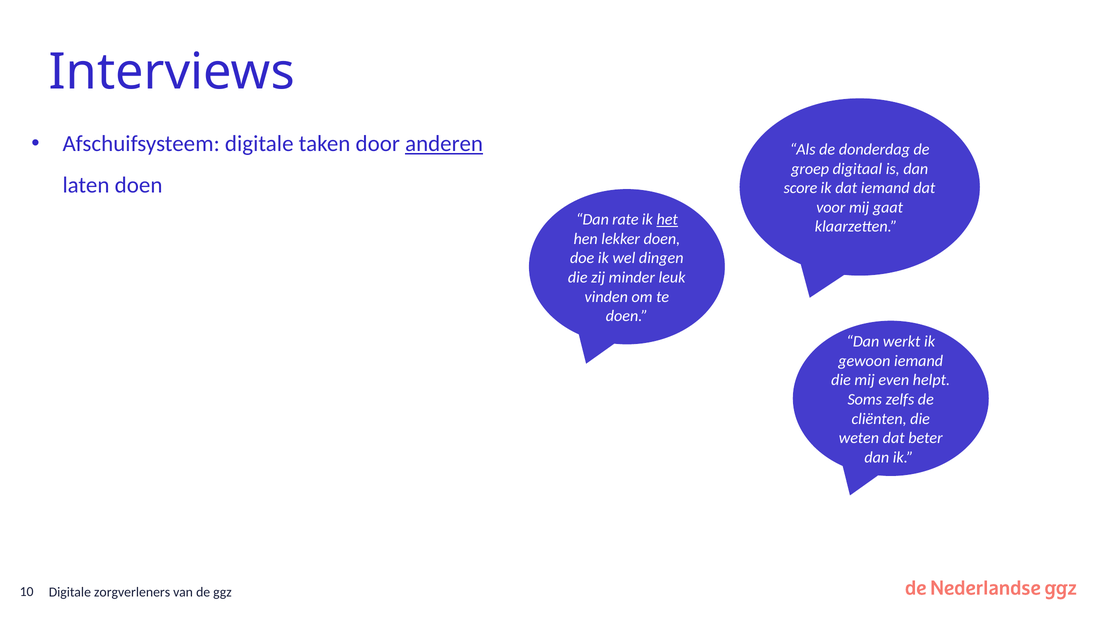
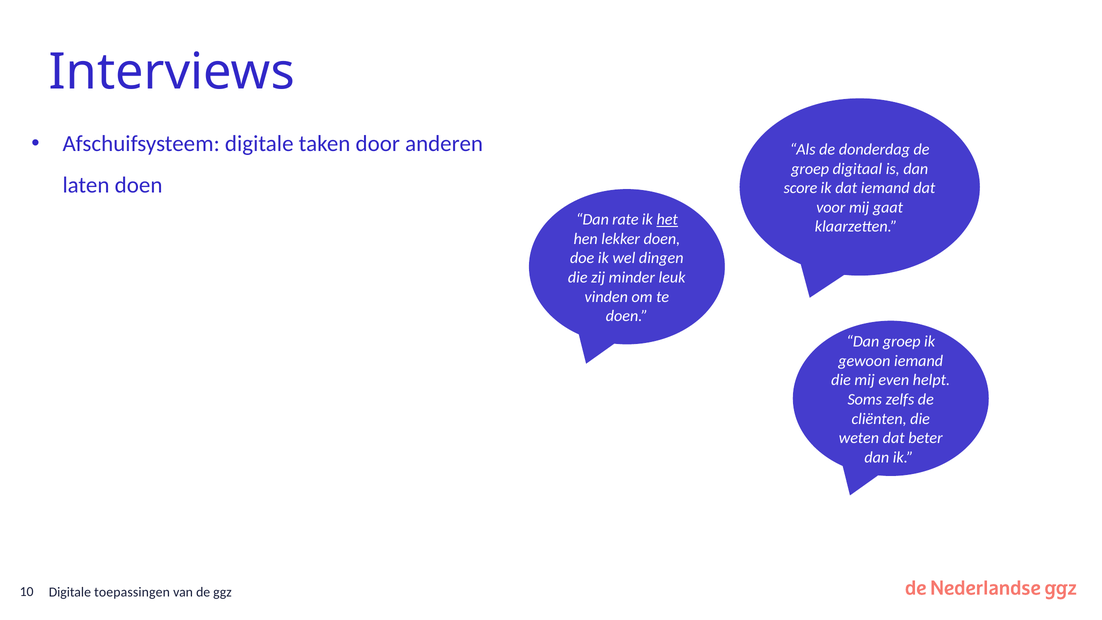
anderen underline: present -> none (444, 144)
Dan werkt: werkt -> groep (902, 341)
zorgverleners: zorgverleners -> toepassingen (132, 592)
